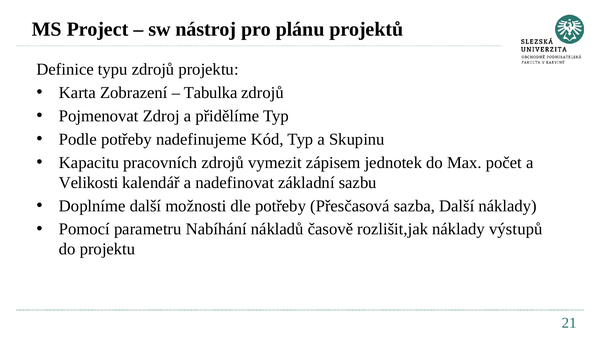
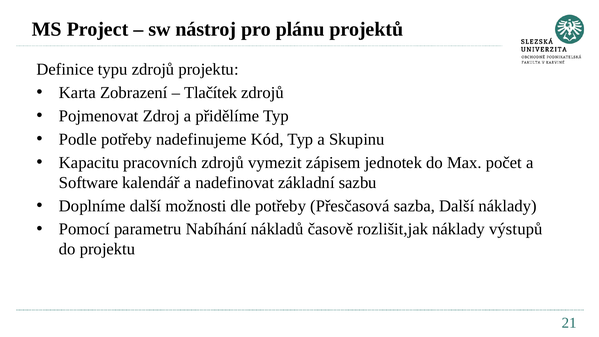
Tabulka: Tabulka -> Tlačítek (211, 93)
Velikosti: Velikosti -> Software (89, 183)
